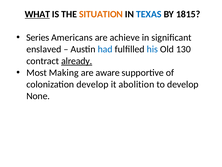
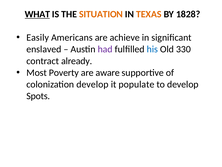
TEXAS colour: blue -> orange (149, 14)
1815: 1815 -> 1828 (188, 14)
Series: Series -> Easily (38, 37)
had colour: blue -> purple (105, 49)
130: 130 -> 330 (183, 49)
already underline: present -> none (77, 61)
Making: Making -> Poverty (64, 72)
abolition: abolition -> populate (136, 84)
None: None -> Spots (38, 96)
